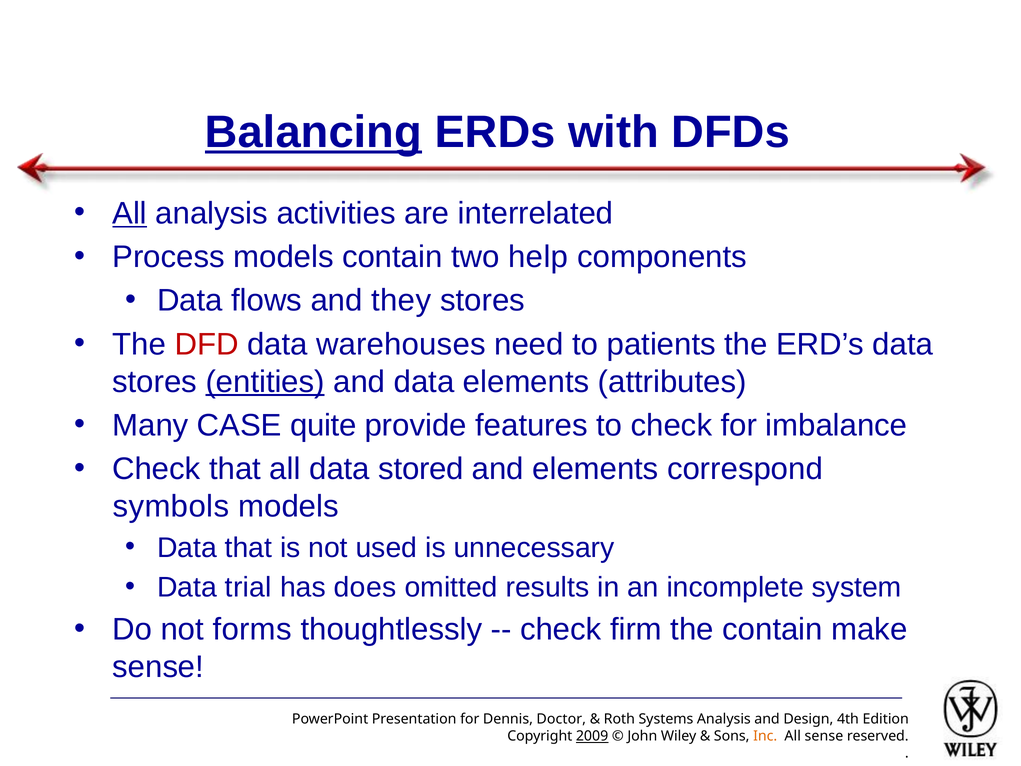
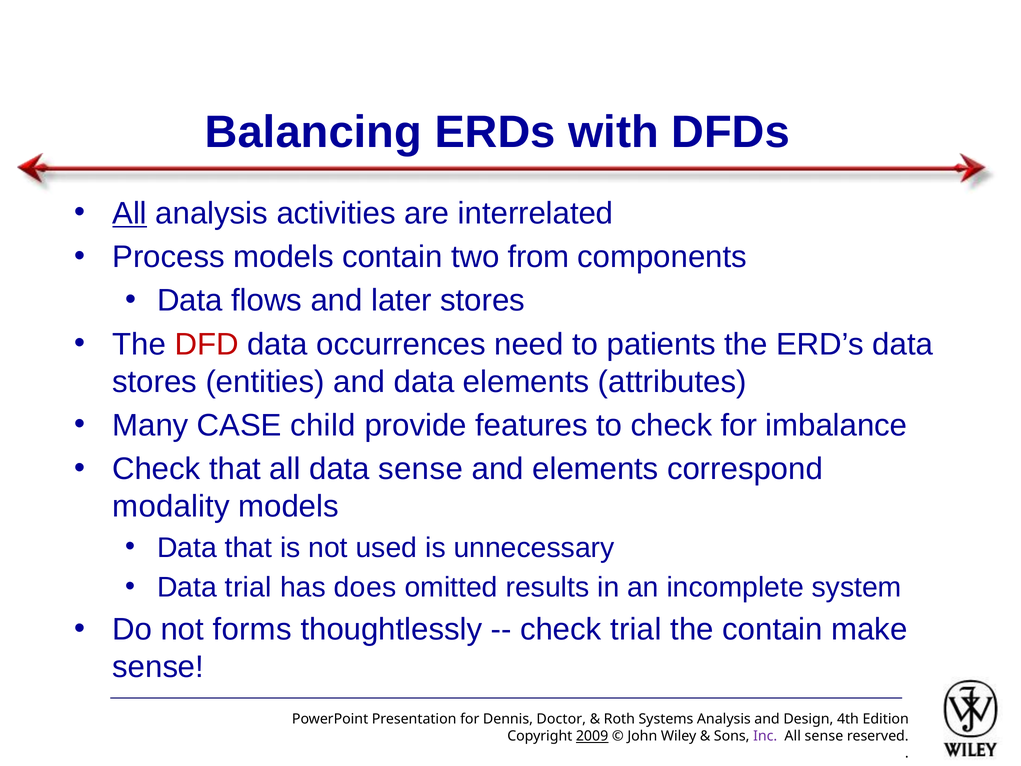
Balancing underline: present -> none (313, 132)
help: help -> from (539, 257)
they: they -> later (401, 301)
warehouses: warehouses -> occurrences (401, 344)
entities underline: present -> none (265, 382)
quite: quite -> child (323, 425)
data stored: stored -> sense (421, 469)
symbols: symbols -> modality (171, 506)
check firm: firm -> trial (636, 629)
Inc colour: orange -> purple (765, 736)
